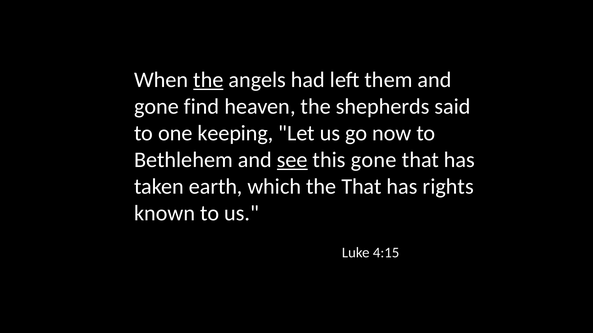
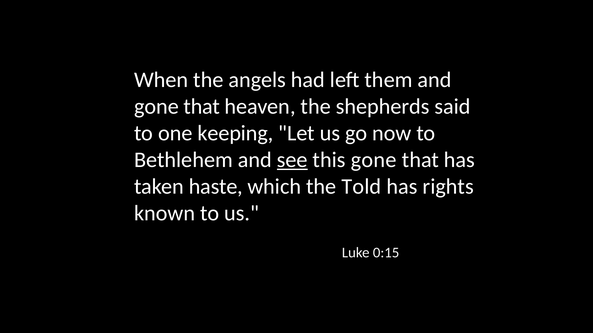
the underline: present -> none (208, 80)
find: find -> that (202, 107)
earth: earth -> haste (216, 187)
the That: That -> Told (361, 187)
4:15: 4:15 -> 0:15 (386, 253)
